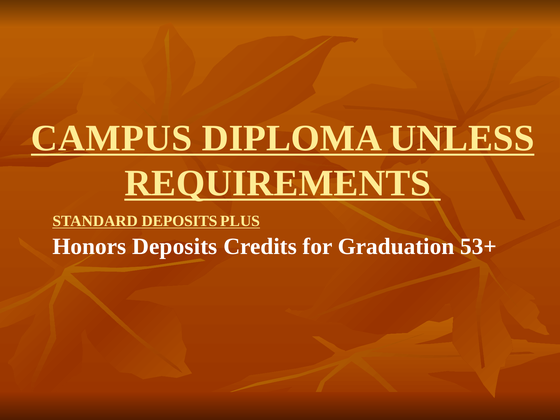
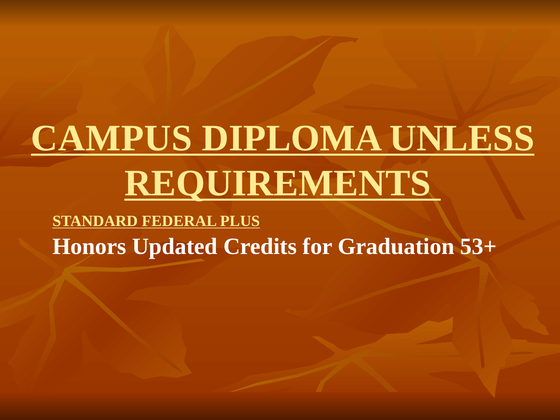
STANDARD DEPOSITS: DEPOSITS -> FEDERAL (179, 221)
Honors Deposits: Deposits -> Updated (175, 247)
